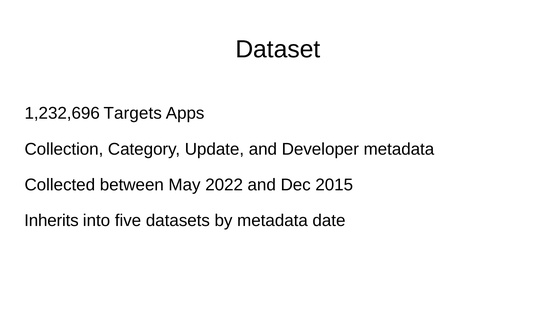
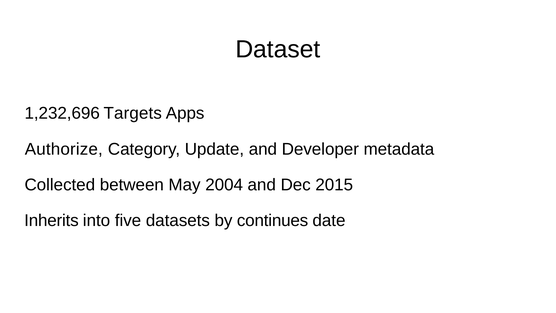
Collection: Collection -> Authorize (64, 149)
2022: 2022 -> 2004 (224, 185)
by metadata: metadata -> continues (273, 221)
